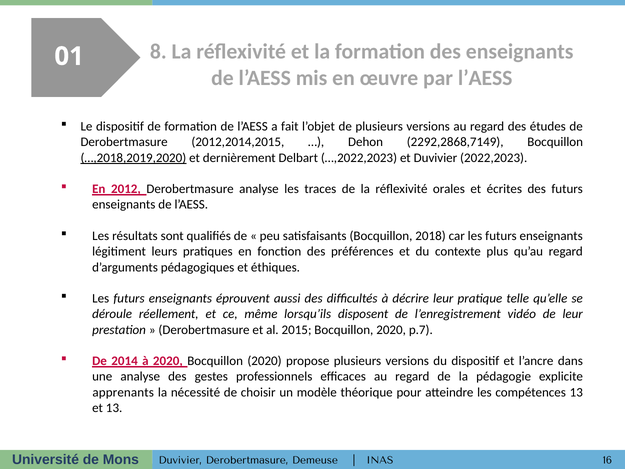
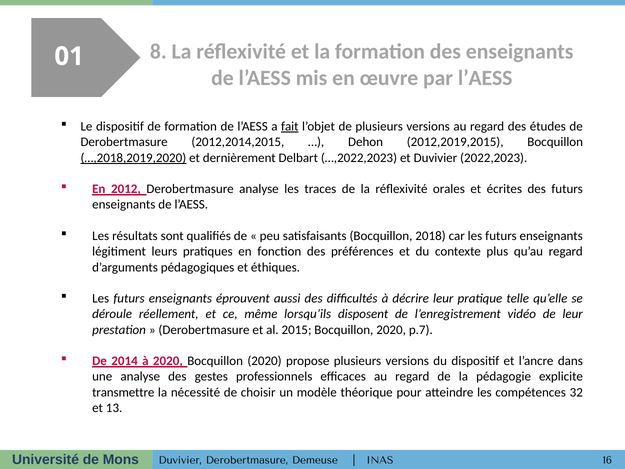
fait underline: none -> present (290, 126)
2292,2868,7149: 2292,2868,7149 -> 2012,2019,2015 (455, 142)
apprenants: apprenants -> transmettre (123, 392)
compétences 13: 13 -> 32 (576, 392)
